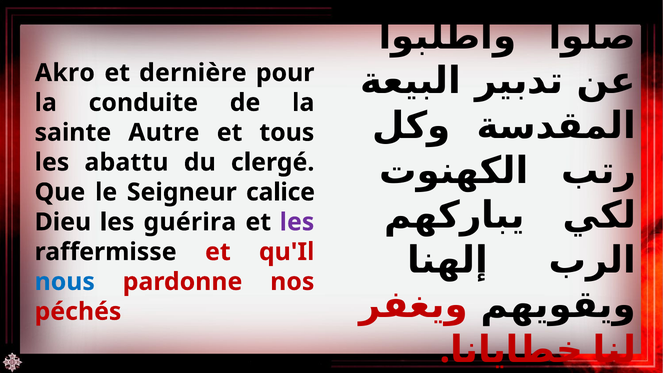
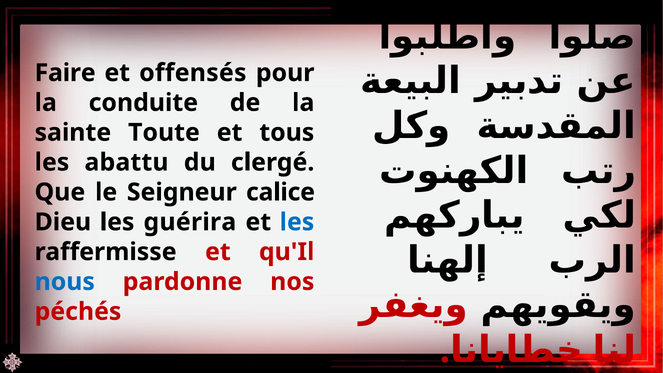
Akro: Akro -> Faire (65, 73)
dernière: dernière -> offensés (193, 73)
Autre: Autre -> Toute (164, 133)
les colour: purple -> blue (297, 222)
